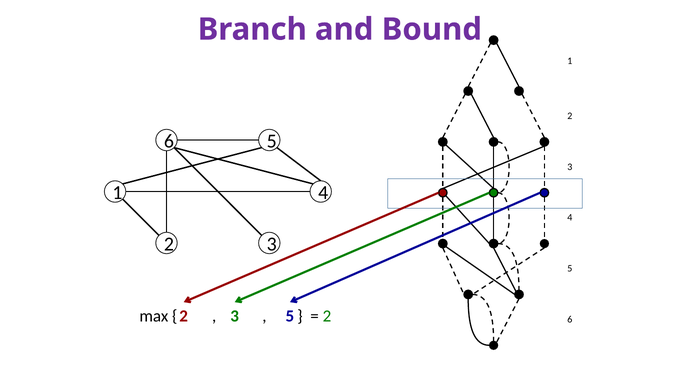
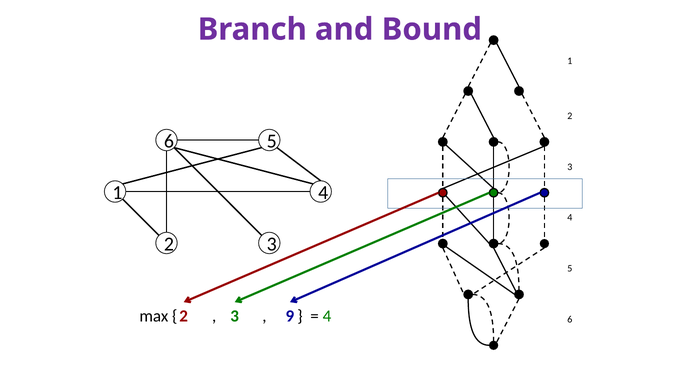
2 3 5: 5 -> 9 (290, 316)
2: 2 -> 4 (327, 316)
